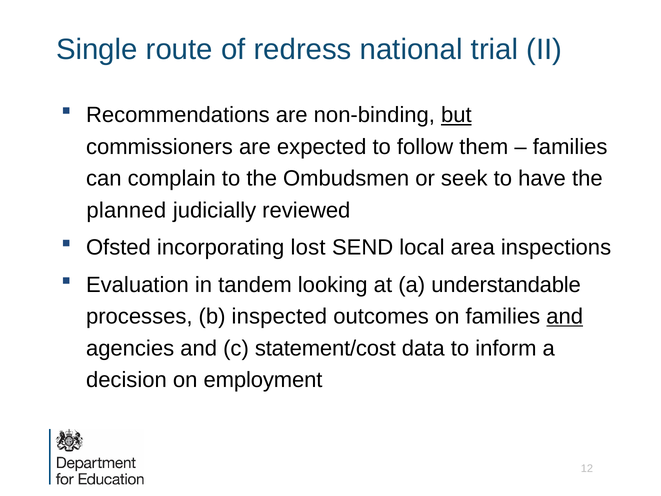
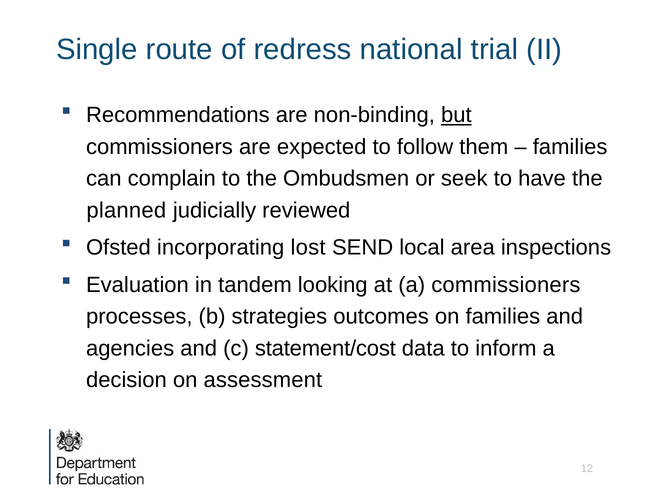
a understandable: understandable -> commissioners (506, 285)
inspected: inspected -> strategies (279, 316)
and underline: present -> none (565, 316)
employment: employment -> assessment (263, 380)
